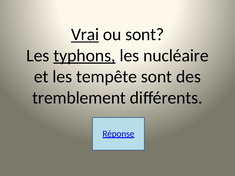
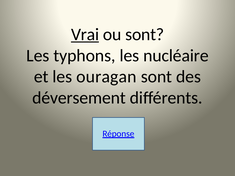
typhons underline: present -> none (84, 56)
tempête: tempête -> ouragan (106, 77)
tremblement: tremblement -> déversement (79, 98)
